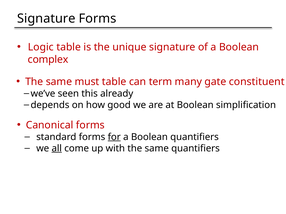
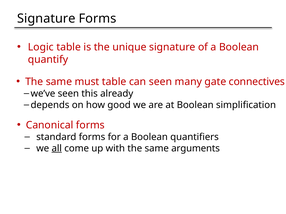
complex: complex -> quantify (48, 60)
can term: term -> seen (160, 82)
constituent: constituent -> connectives (257, 82)
for underline: present -> none (114, 137)
same quantifiers: quantifiers -> arguments (196, 149)
